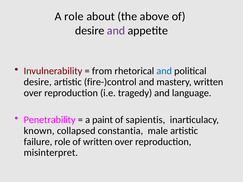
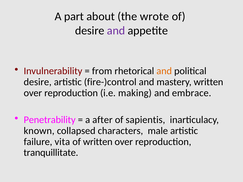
A role: role -> part (74, 16)
above: above -> wrote (154, 16)
and colour: blue -> orange (164, 71)
tragedy: tragedy -> making (135, 93)
language: language -> embrace (192, 93)
paint: paint -> after (102, 120)
constantia: constantia -> characters (120, 131)
failure role: role -> vita (62, 142)
misinterpret: misinterpret -> tranquillitate (51, 153)
